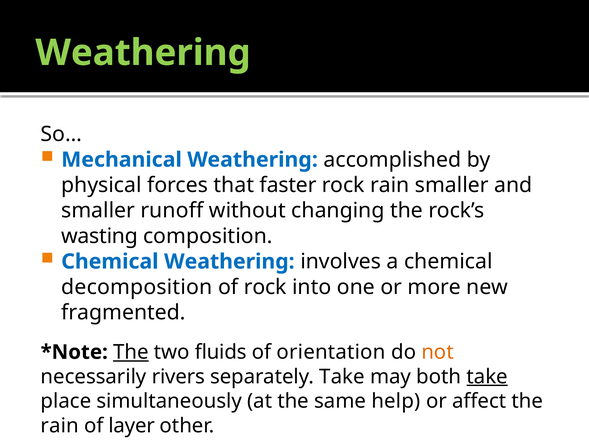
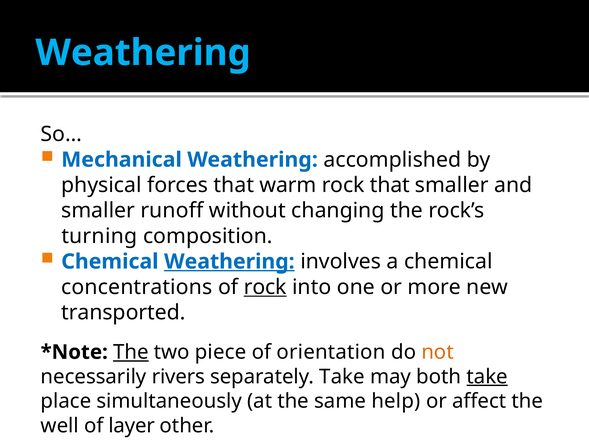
Weathering colour: light green -> light blue (143, 53)
faster: faster -> warm (288, 185)
rock rain: rain -> that (390, 185)
wasting: wasting -> turning (99, 237)
Weathering underline: none -> present (229, 262)
decomposition: decomposition -> concentrations (137, 288)
rock underline: none -> present (265, 288)
fragmented: fragmented -> transported (123, 313)
fluids: fluids -> piece (221, 353)
rain: rain -> well (60, 426)
